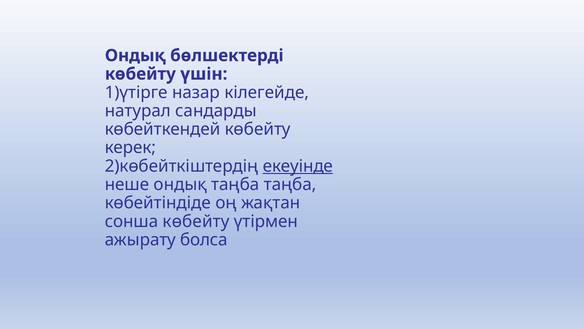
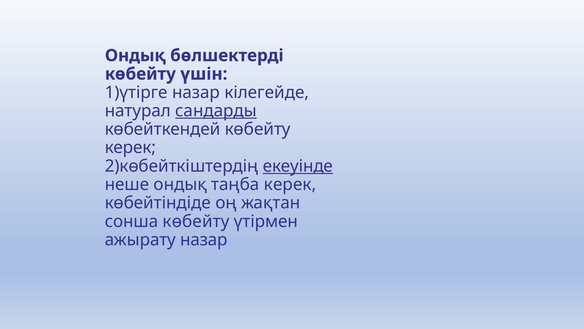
сандарды underline: none -> present (216, 111)
таңба таңба: таңба -> керек (290, 184)
ажырату болса: болса -> назар (204, 239)
